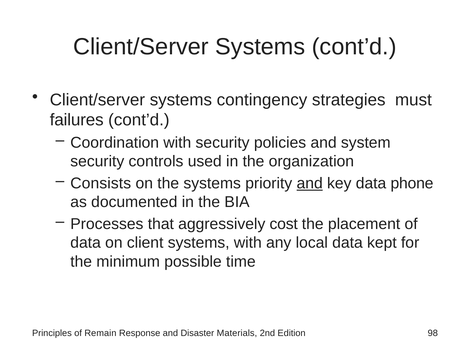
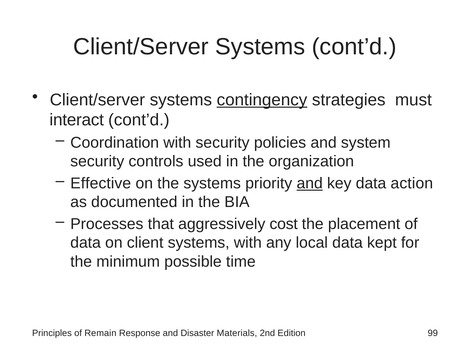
contingency underline: none -> present (262, 100)
failures: failures -> interact (77, 120)
Consists: Consists -> Effective (101, 184)
phone: phone -> action (412, 184)
98: 98 -> 99 (433, 334)
